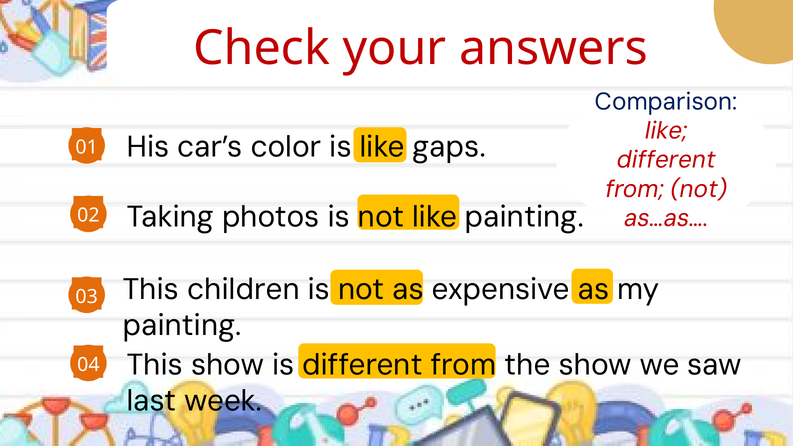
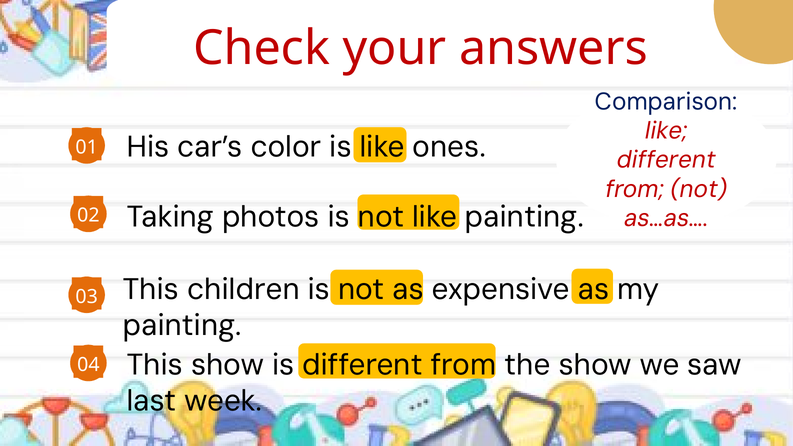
gaps: gaps -> ones (449, 147)
